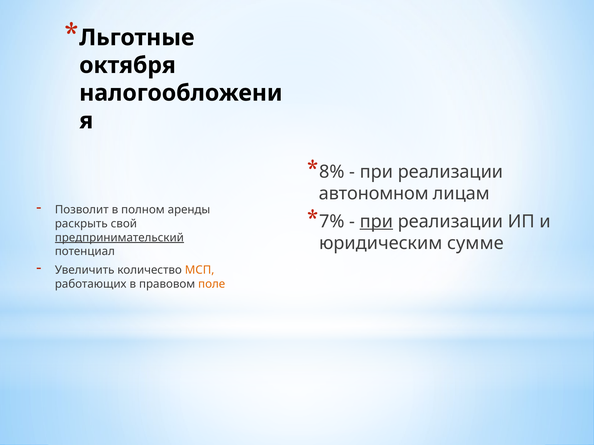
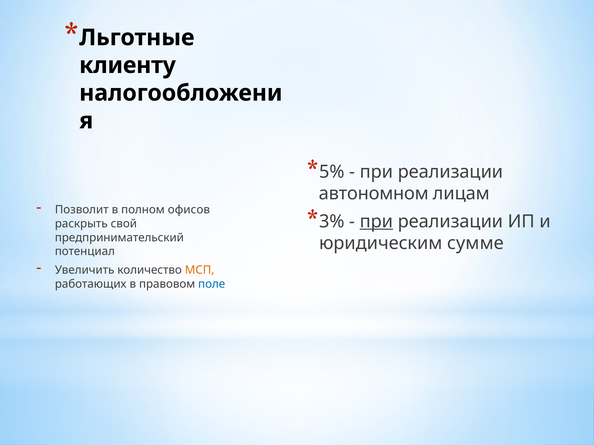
октября: октября -> клиенту (128, 65)
8%: 8% -> 5% (332, 172)
аренды: аренды -> офисов (189, 210)
7%: 7% -> 3% (332, 222)
предпринимательский underline: present -> none (119, 238)
поле colour: orange -> blue (212, 284)
